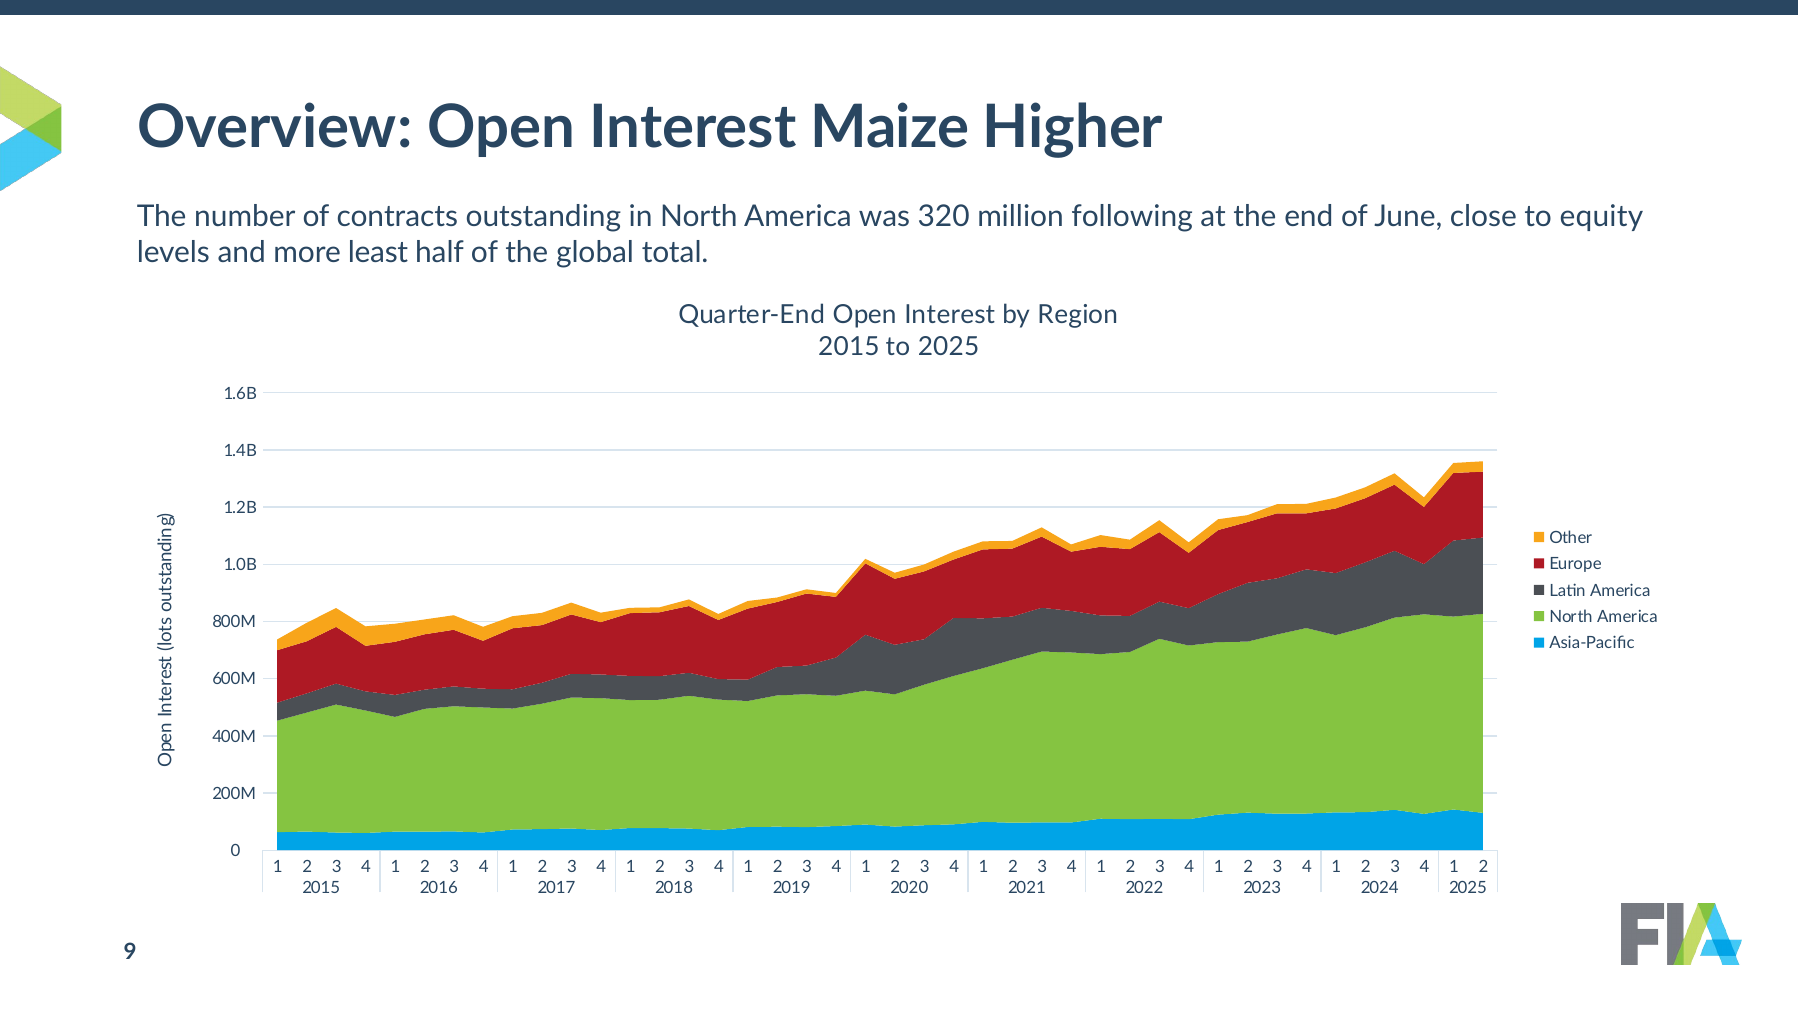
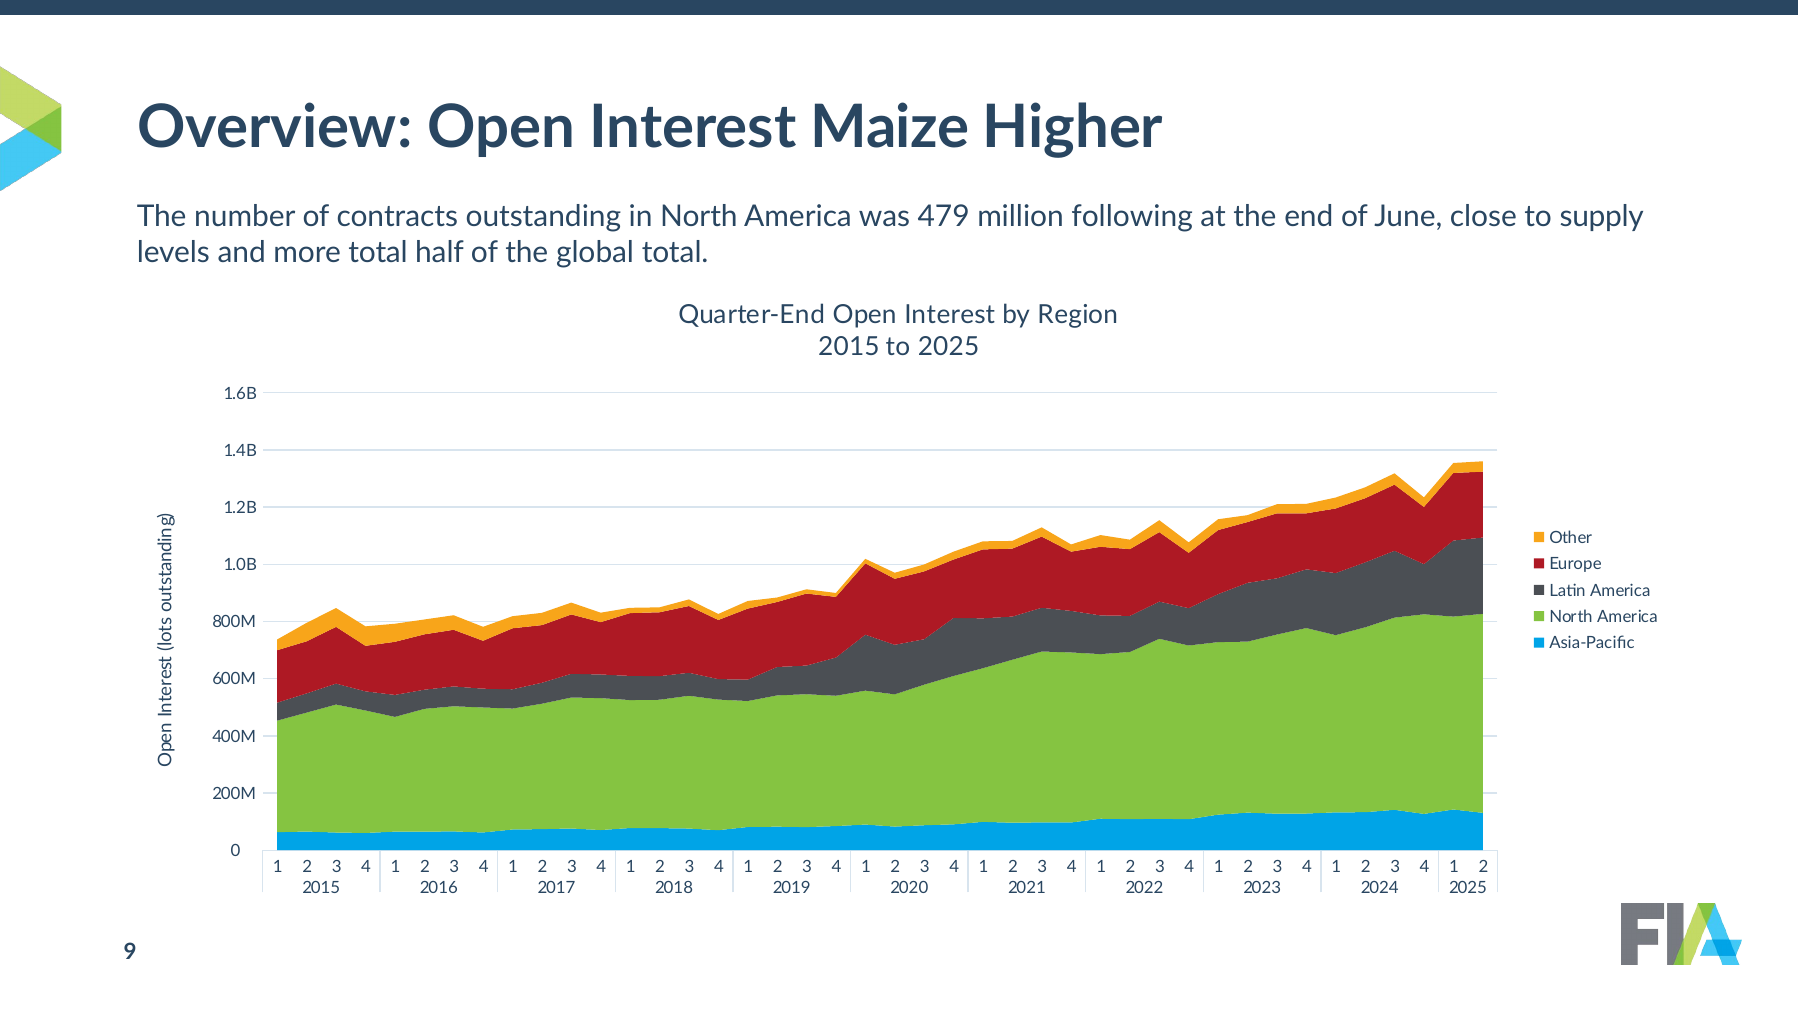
320: 320 -> 479 (944, 217)
equity: equity -> supply (1602, 217)
more least: least -> total (378, 253)
